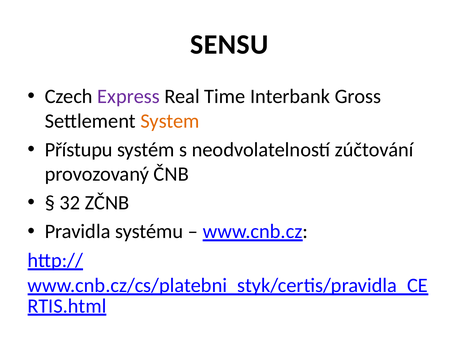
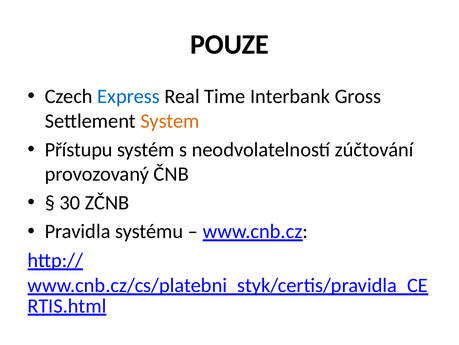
SENSU: SENSU -> POUZE (229, 44)
Express colour: purple -> blue (129, 96)
32: 32 -> 30 (70, 202)
